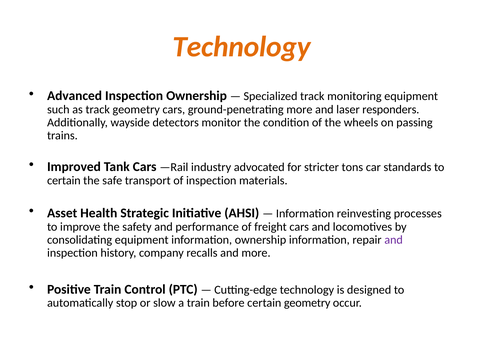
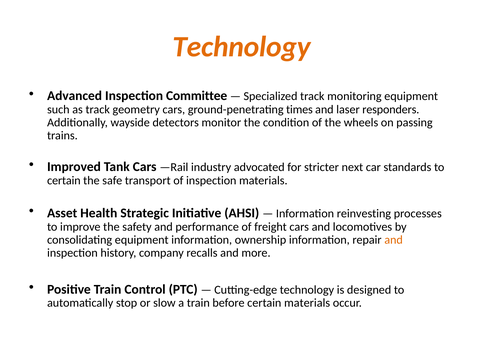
Inspection Ownership: Ownership -> Committee (197, 96)
ground-penetrating more: more -> times (299, 110)
tons: tons -> next (352, 167)
and colour: purple -> orange (394, 240)
certain geometry: geometry -> materials (307, 303)
